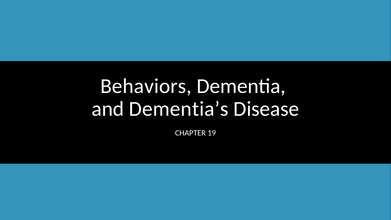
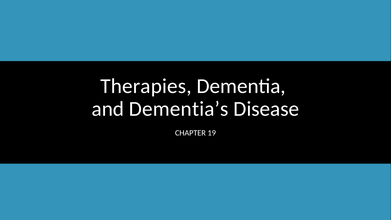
Behaviors: Behaviors -> Therapies (146, 86)
